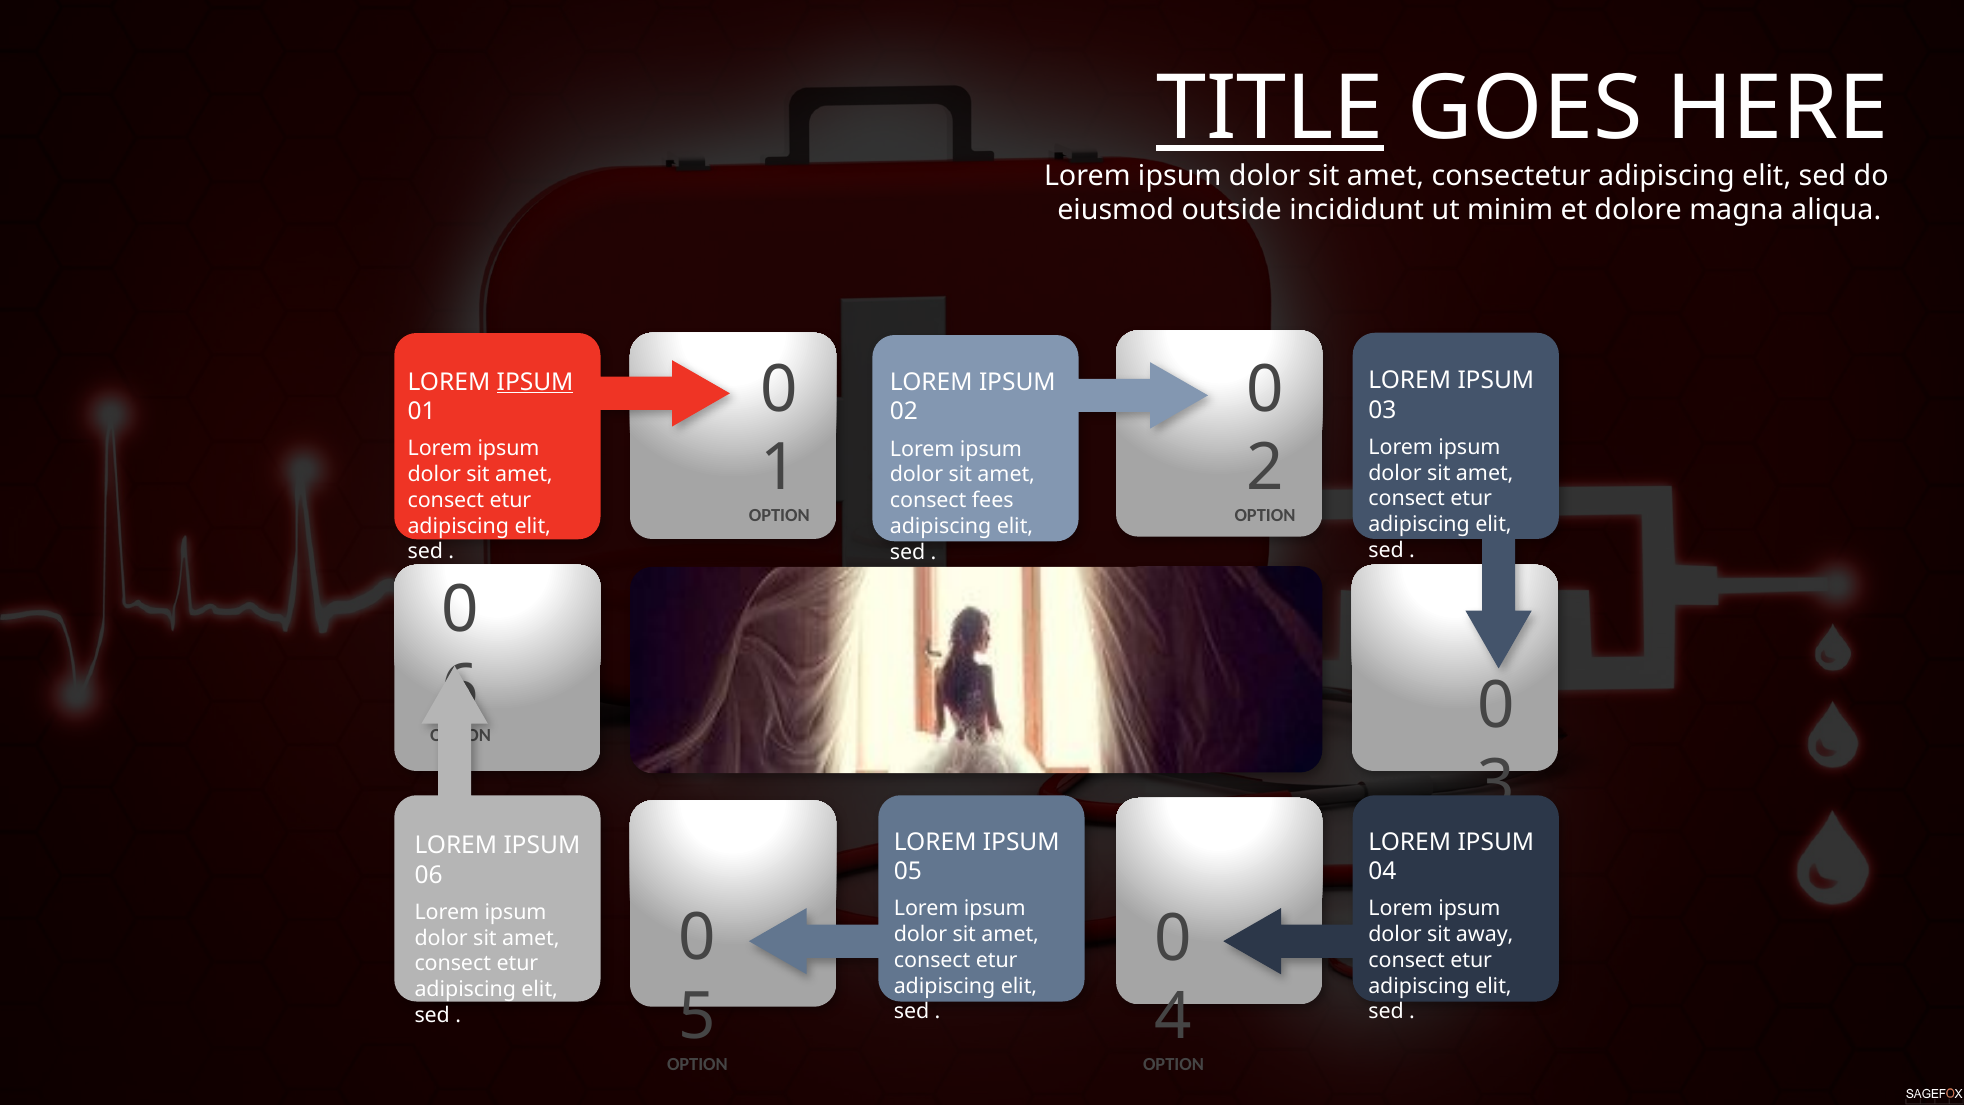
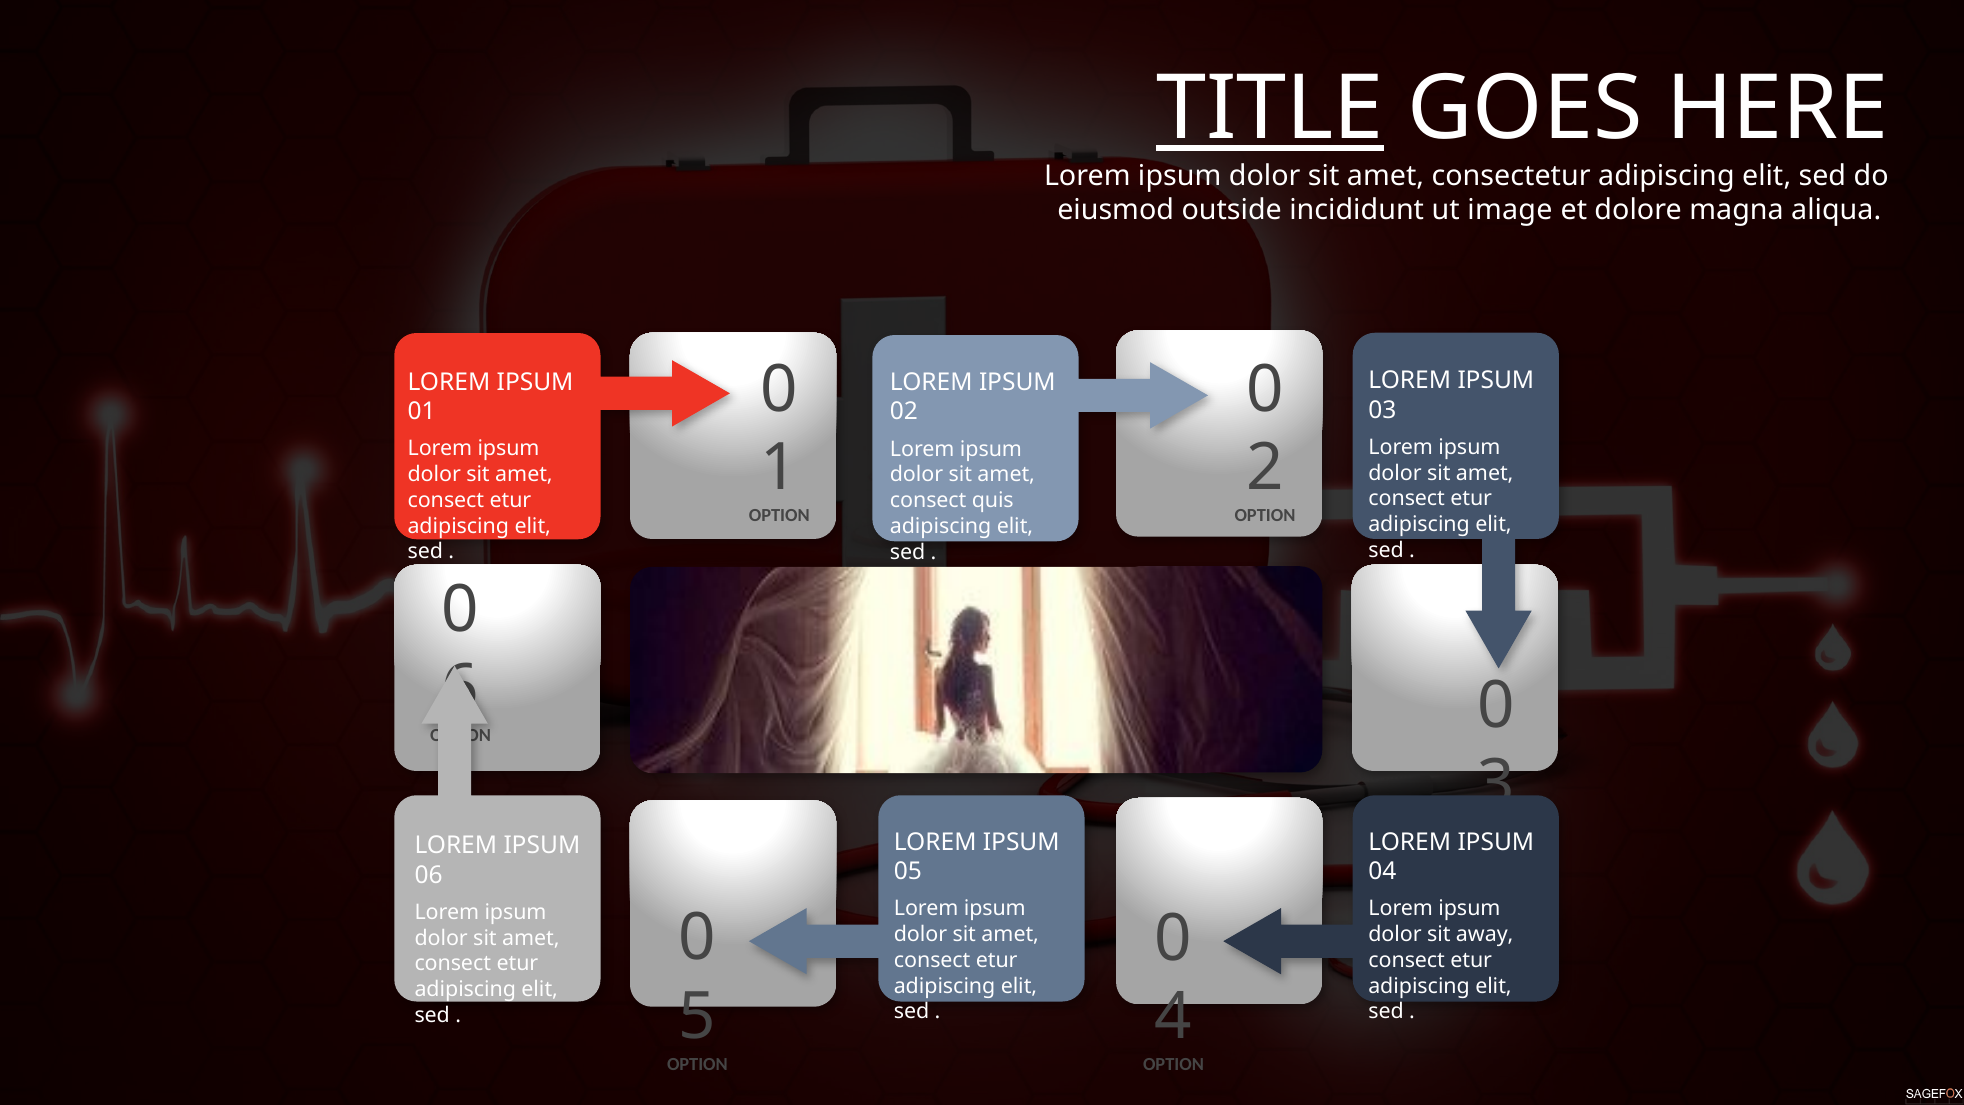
minim: minim -> image (1510, 210)
IPSUM underline: present -> none (535, 382)
fees: fees -> quis (993, 500)
